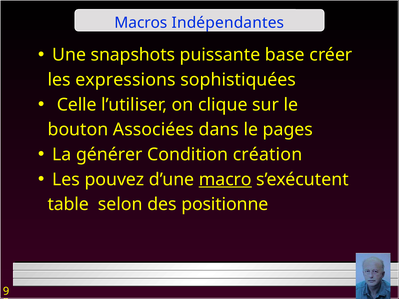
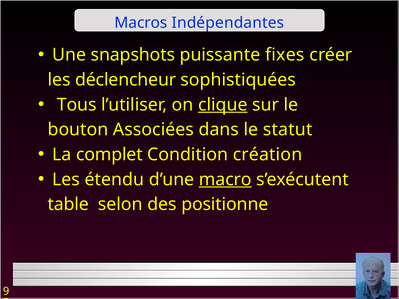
base: base -> fixes (285, 55)
expressions: expressions -> déclencheur (126, 80)
Celle: Celle -> Tous (77, 105)
clique underline: none -> present (223, 105)
pages: pages -> statut (288, 130)
générer: générer -> complet (109, 155)
pouvez: pouvez -> étendu (114, 180)
